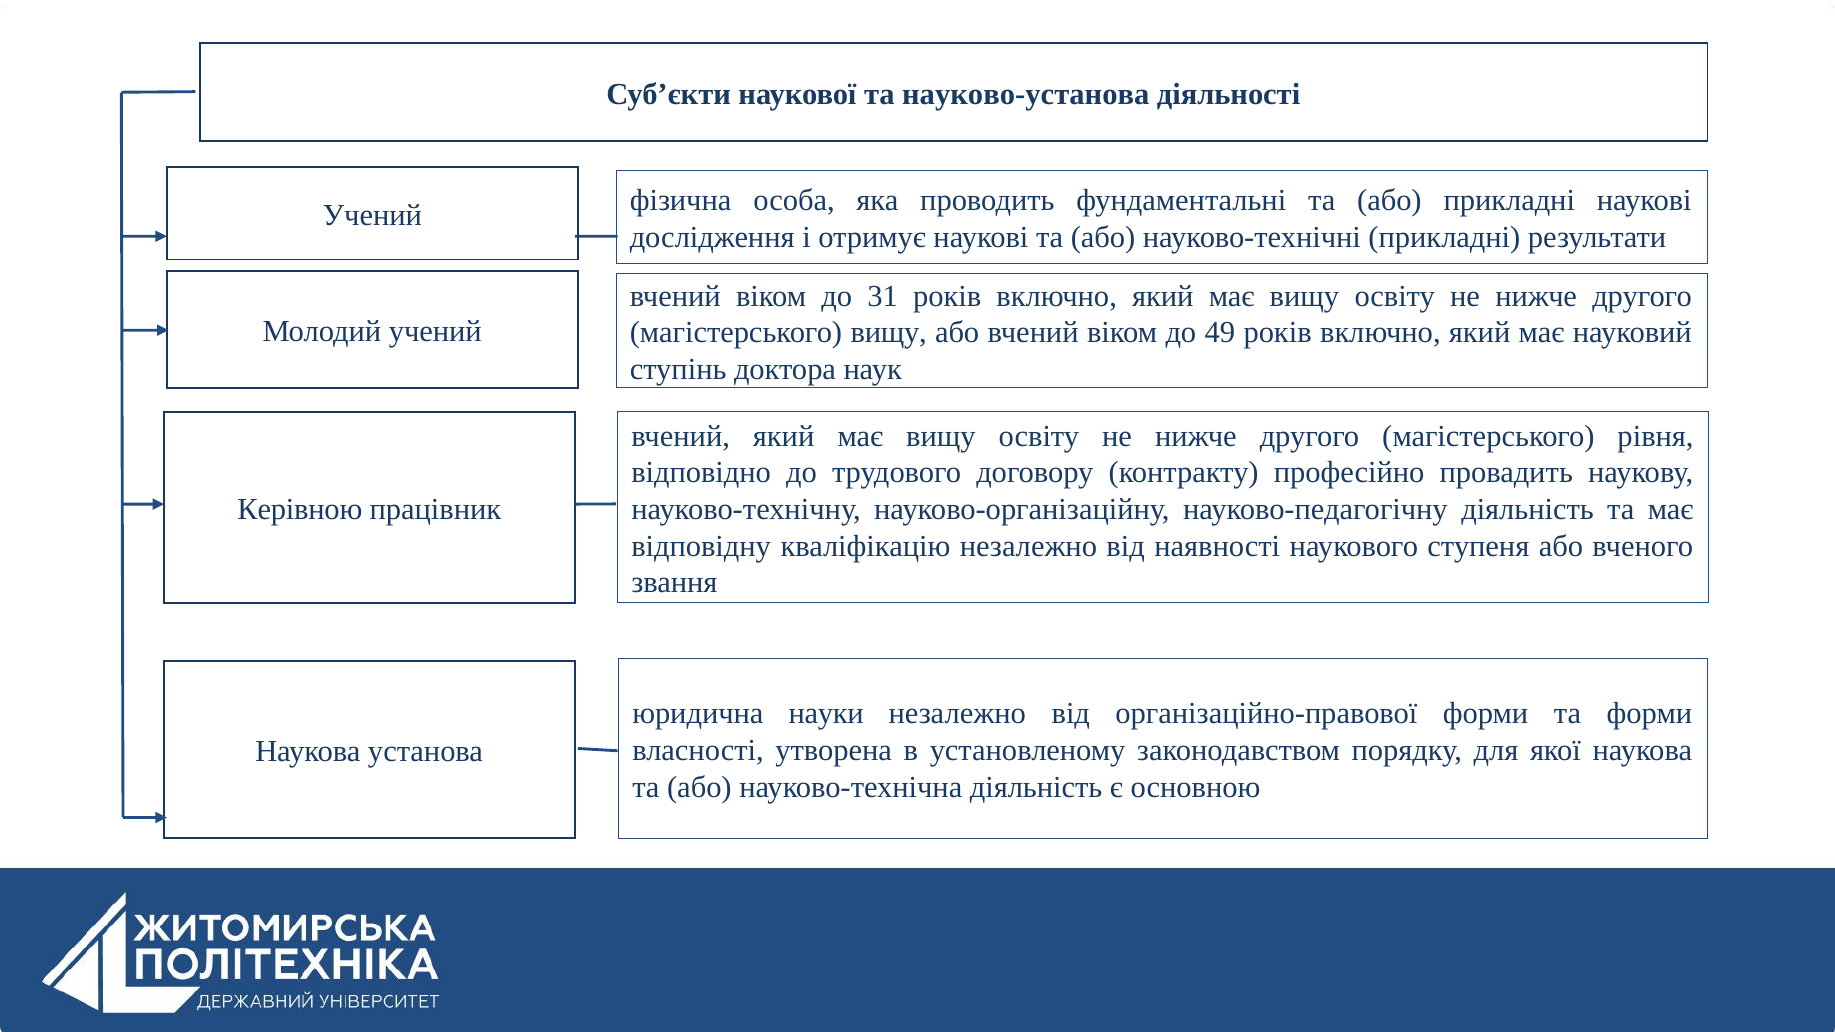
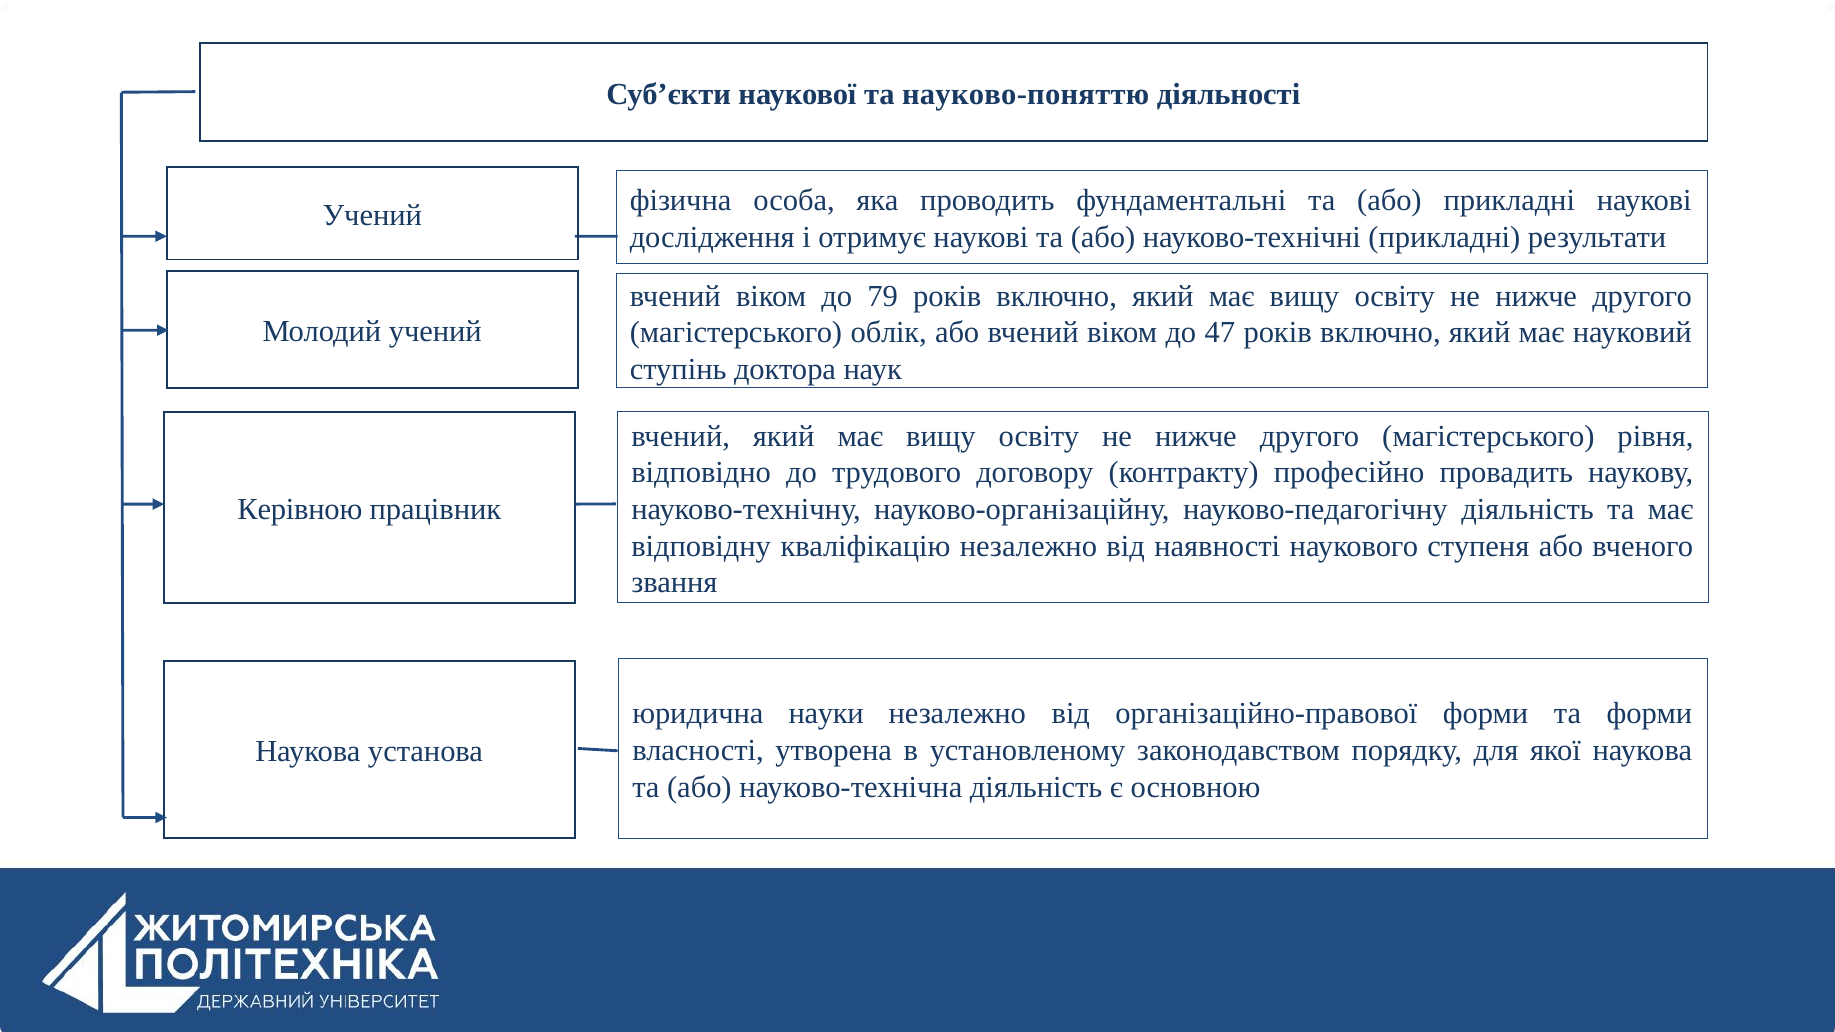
науково-установа: науково-установа -> науково-поняттю (1026, 94)
31: 31 -> 79 (883, 296)
магістерського вищу: вищу -> облік (889, 333)
49: 49 -> 47 (1220, 333)
